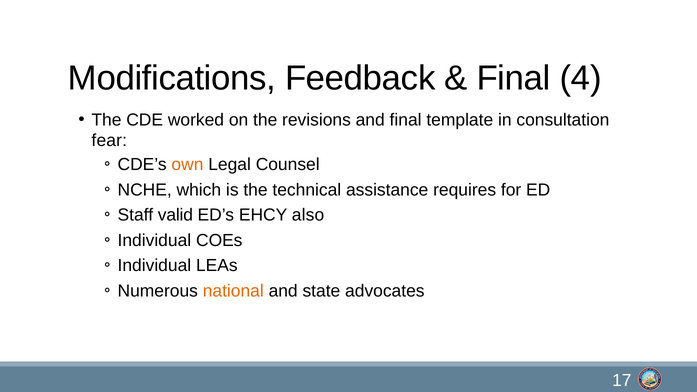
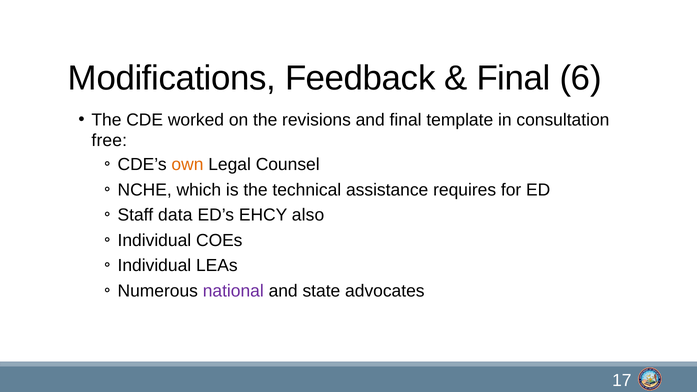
4: 4 -> 6 (581, 78)
fear: fear -> free (109, 141)
valid: valid -> data (175, 215)
national colour: orange -> purple (233, 291)
